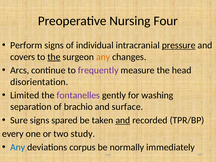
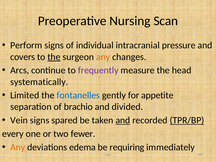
Four: Four -> Scan (166, 21)
pressure underline: present -> none (179, 45)
disorientation: disorientation -> systematically (39, 82)
fontanelles colour: purple -> blue (78, 95)
washing: washing -> appetite (157, 95)
surface: surface -> divided (127, 107)
Sure: Sure -> Vein (19, 120)
TPR/BP underline: none -> present (187, 120)
study: study -> fewer (83, 134)
Any colour: blue -> orange (18, 147)
corpus: corpus -> edema (83, 147)
normally: normally -> requiring (127, 147)
